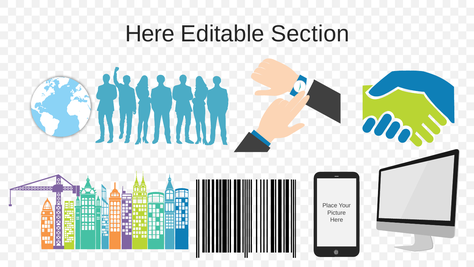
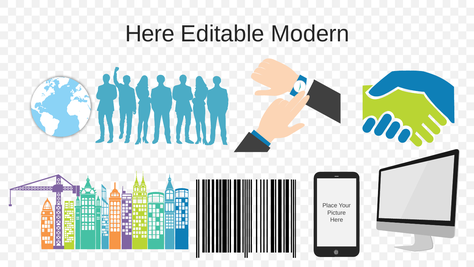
Section: Section -> Modern (310, 34)
